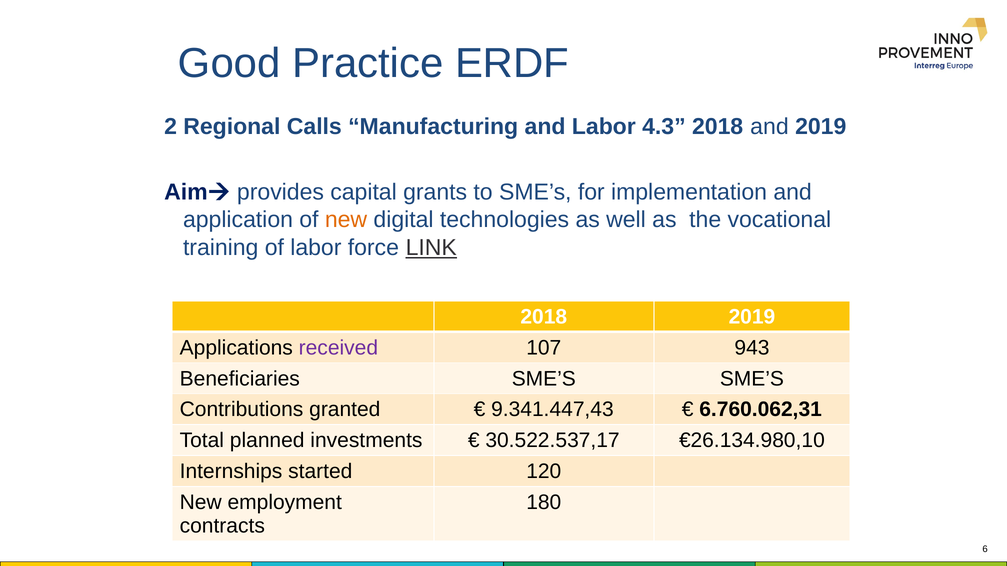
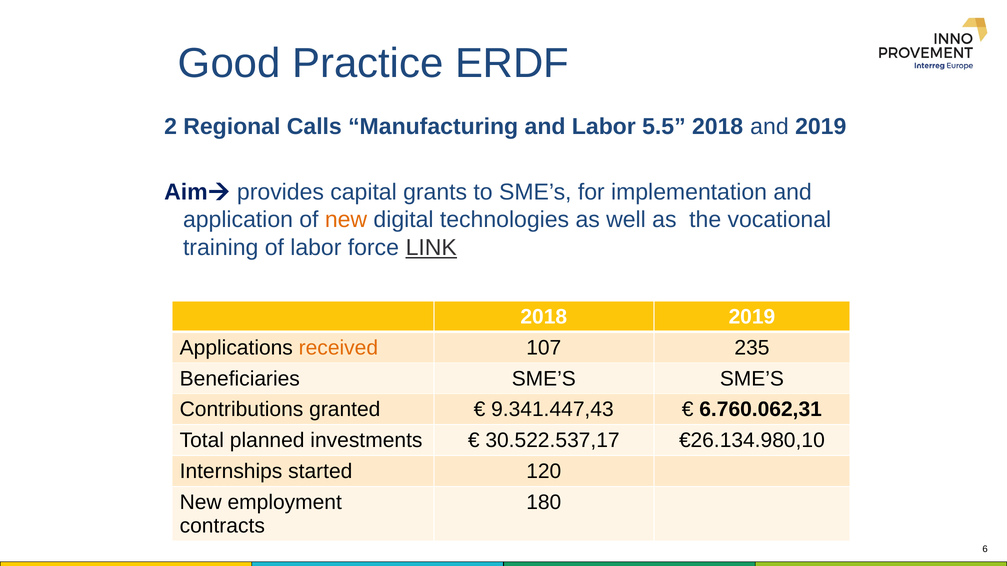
4.3: 4.3 -> 5.5 (664, 127)
received colour: purple -> orange (338, 348)
943: 943 -> 235 (752, 348)
